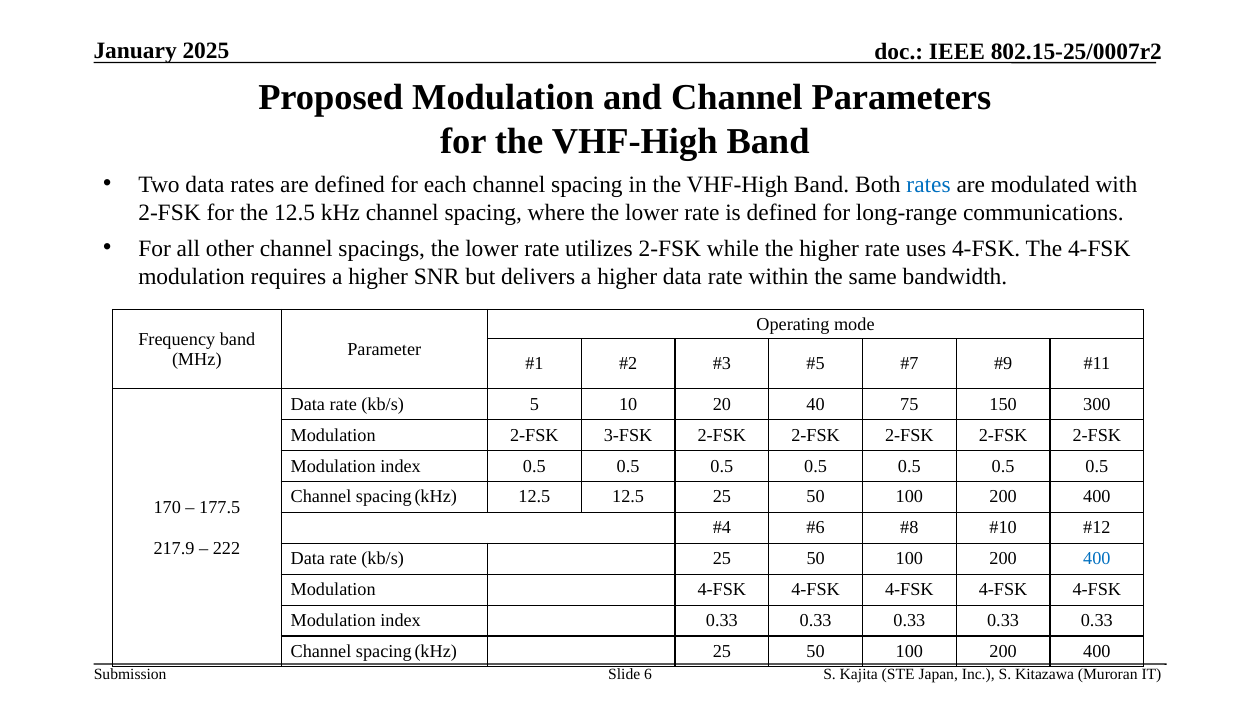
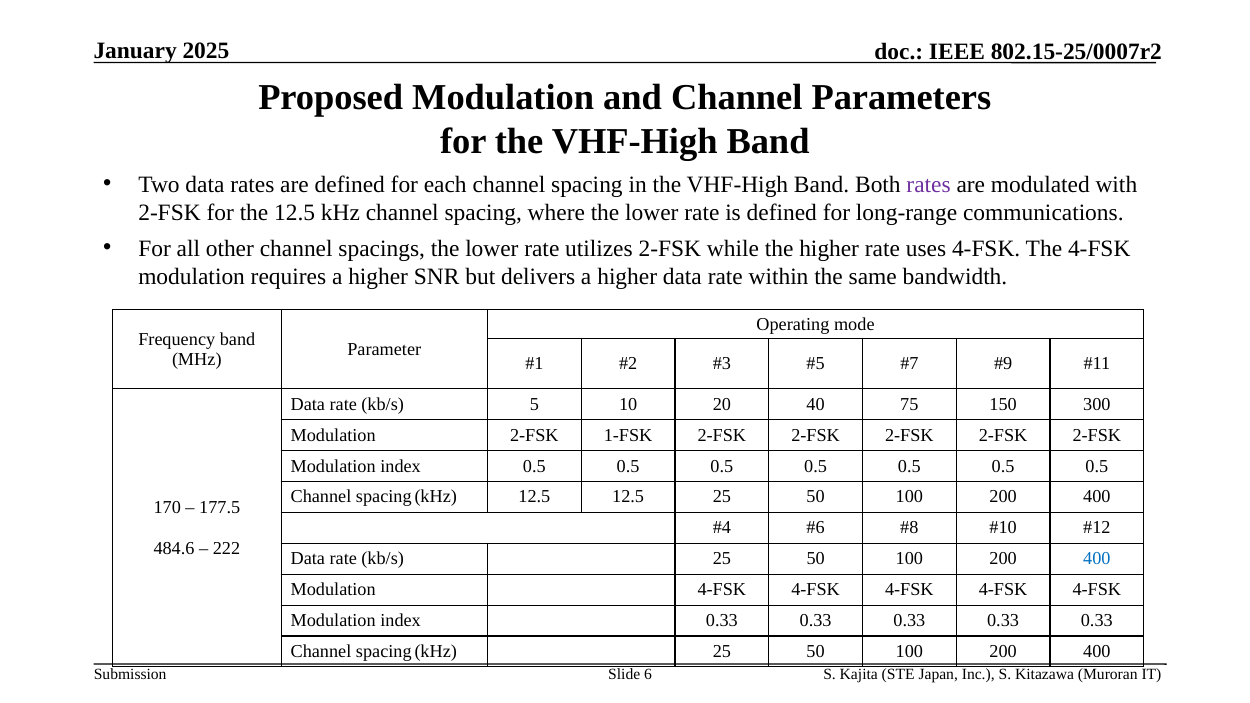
rates colour: blue -> purple (929, 184)
3-FSK: 3-FSK -> 1-FSK (628, 435)
217.9: 217.9 -> 484.6 (174, 548)
